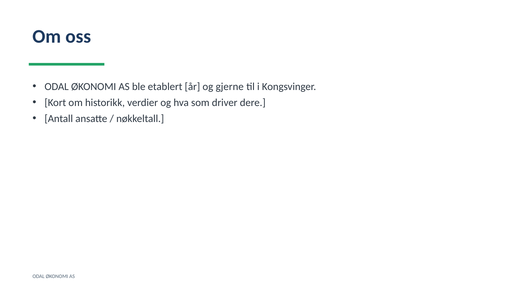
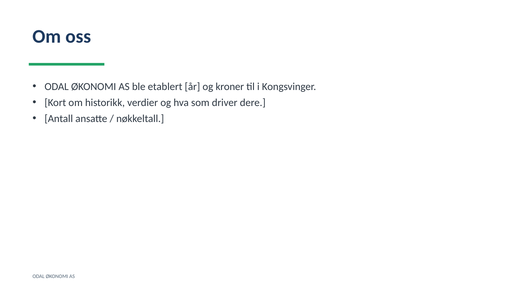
gjerne: gjerne -> kroner (230, 87)
